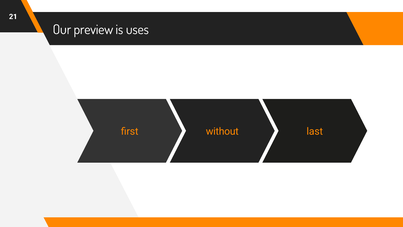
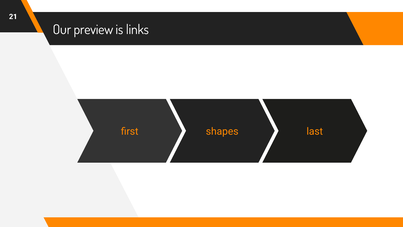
uses: uses -> links (137, 30)
without: without -> shapes (222, 131)
